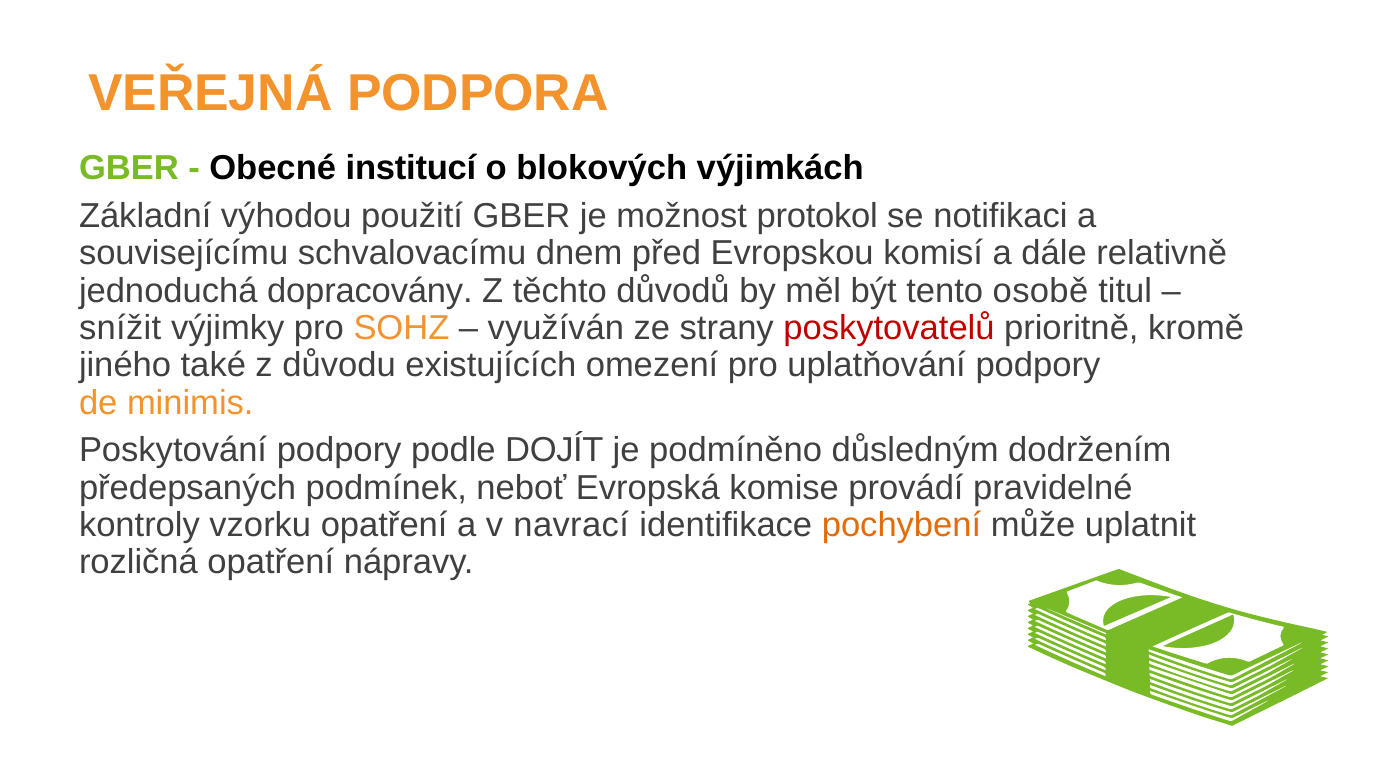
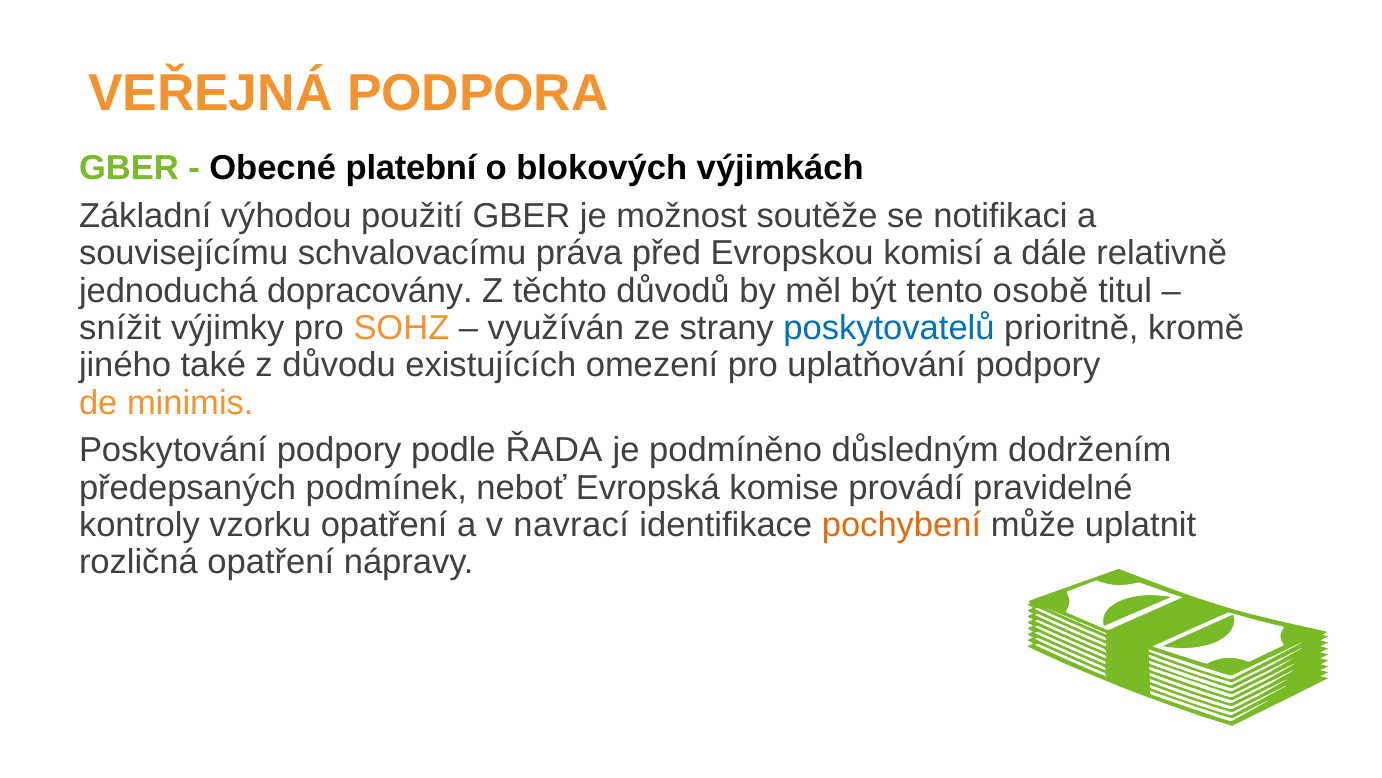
institucí: institucí -> platební (411, 168)
protokol: protokol -> soutěže (817, 216)
dnem: dnem -> práva (579, 253)
poskytovatelů colour: red -> blue (889, 328)
DOJÍT: DOJÍT -> ŘADA (554, 450)
